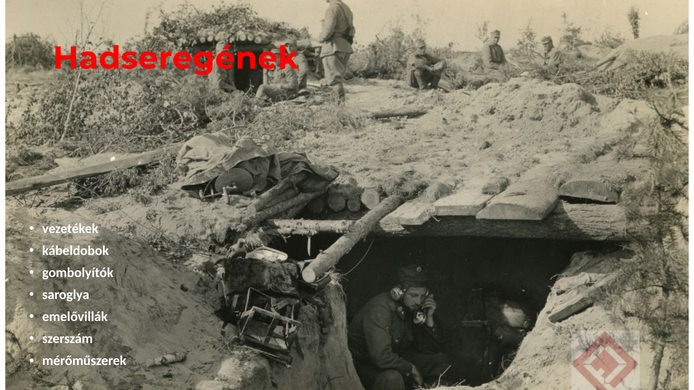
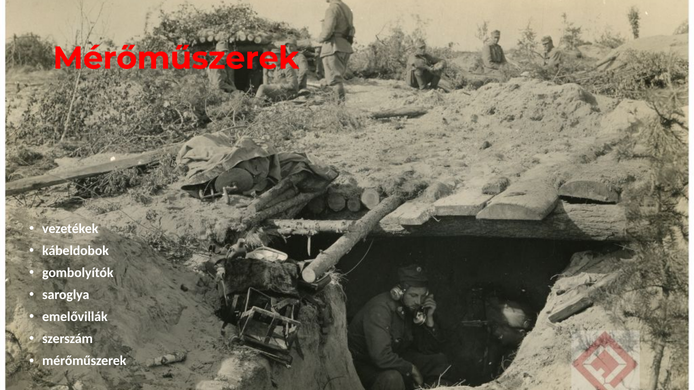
Hadseregének: Hadseregének -> Mérőműszerek (176, 58)
